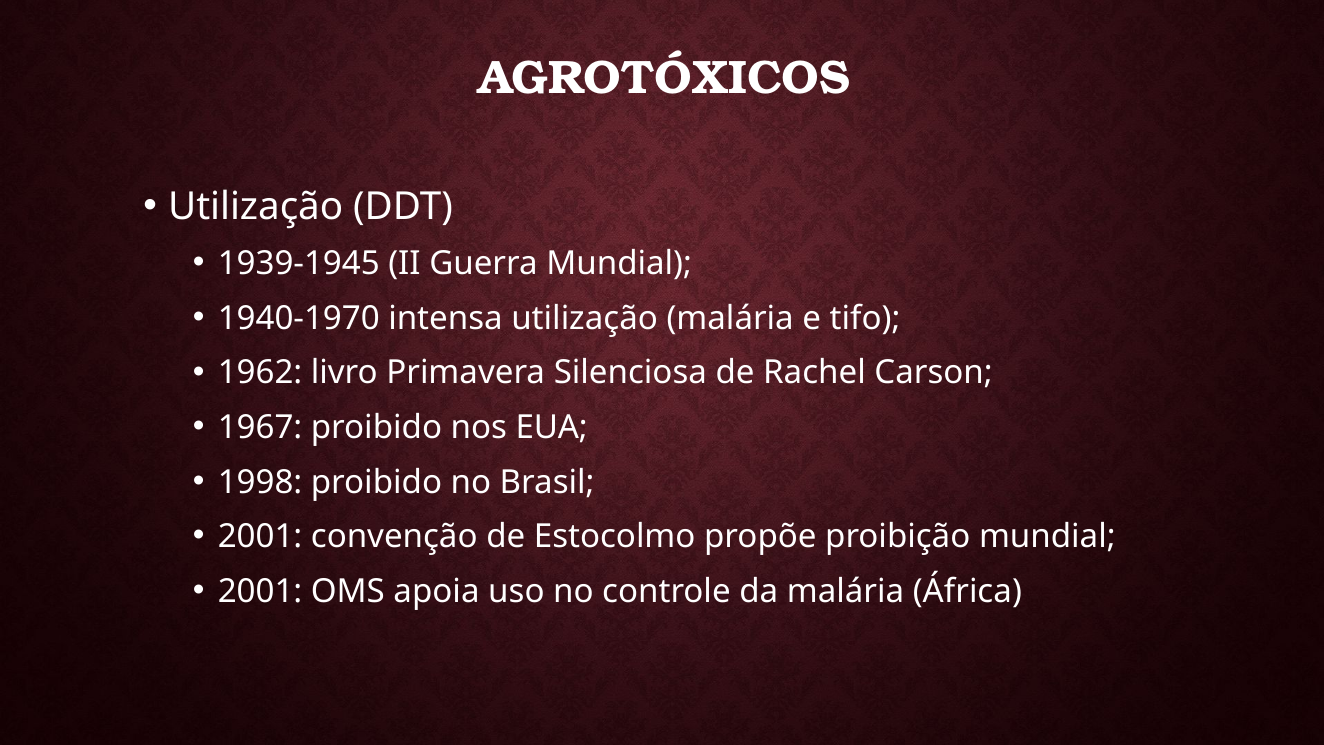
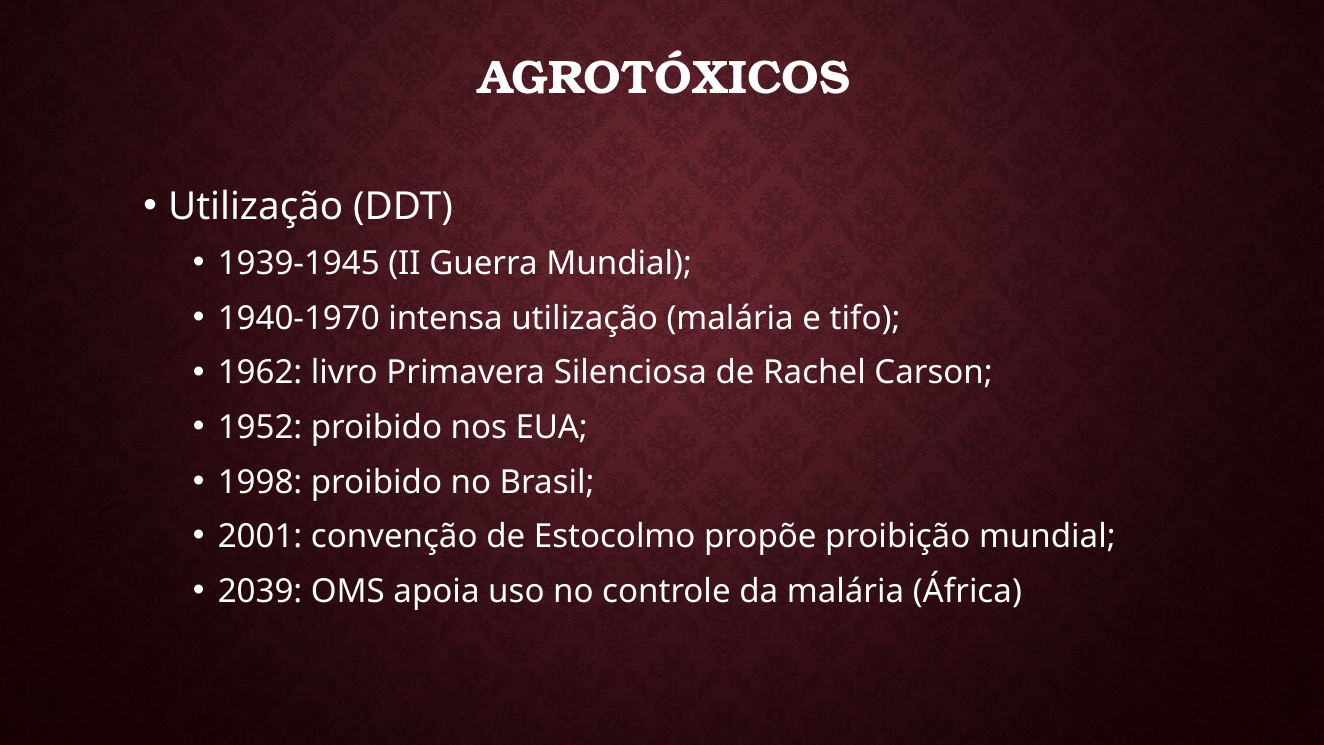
1967: 1967 -> 1952 (260, 427)
2001: 2001 -> 2039 (260, 591)
